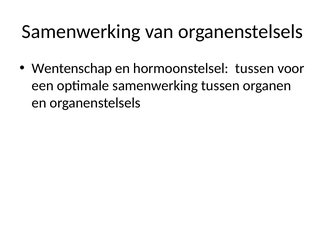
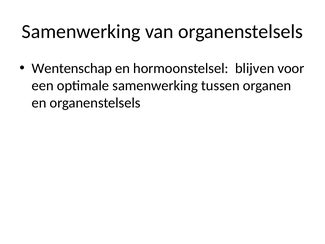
hormoonstelsel tussen: tussen -> blijven (255, 68)
